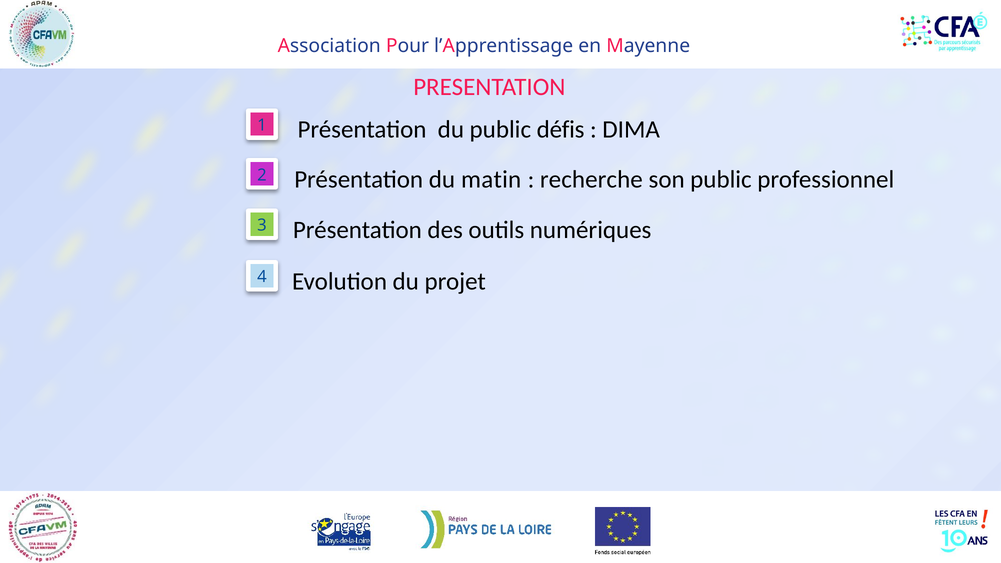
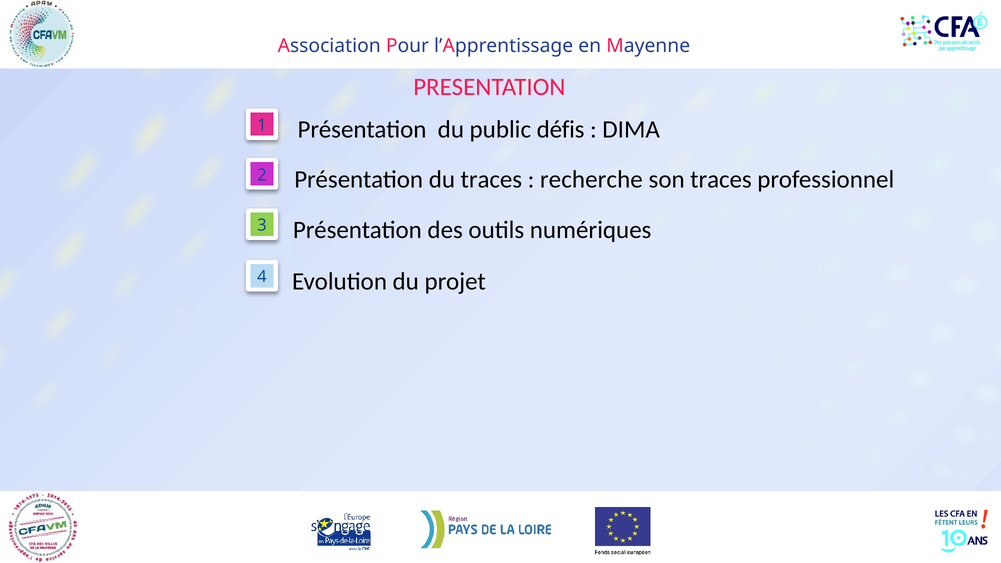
du matin: matin -> traces (491, 180)
son public: public -> traces (721, 180)
